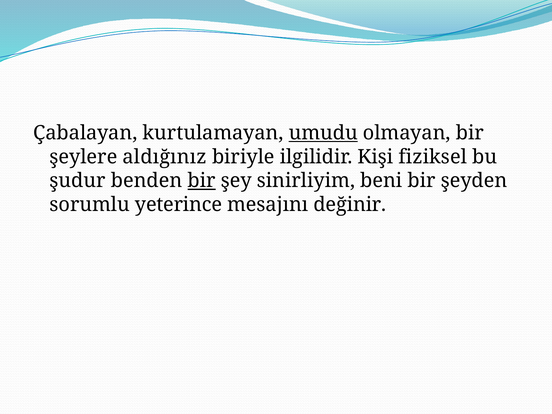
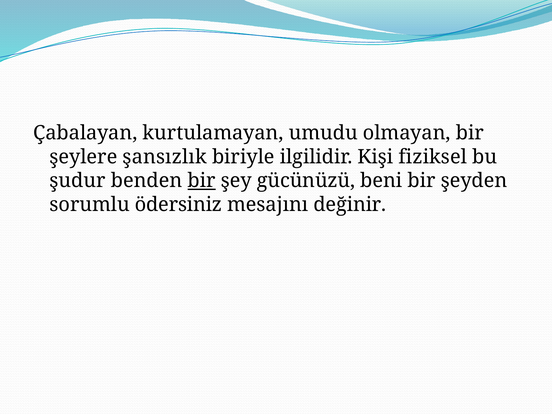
umudu underline: present -> none (323, 133)
aldığınız: aldığınız -> şansızlık (165, 157)
sinirliyim: sinirliyim -> gücünüzü (306, 181)
yeterince: yeterince -> ödersiniz (179, 205)
